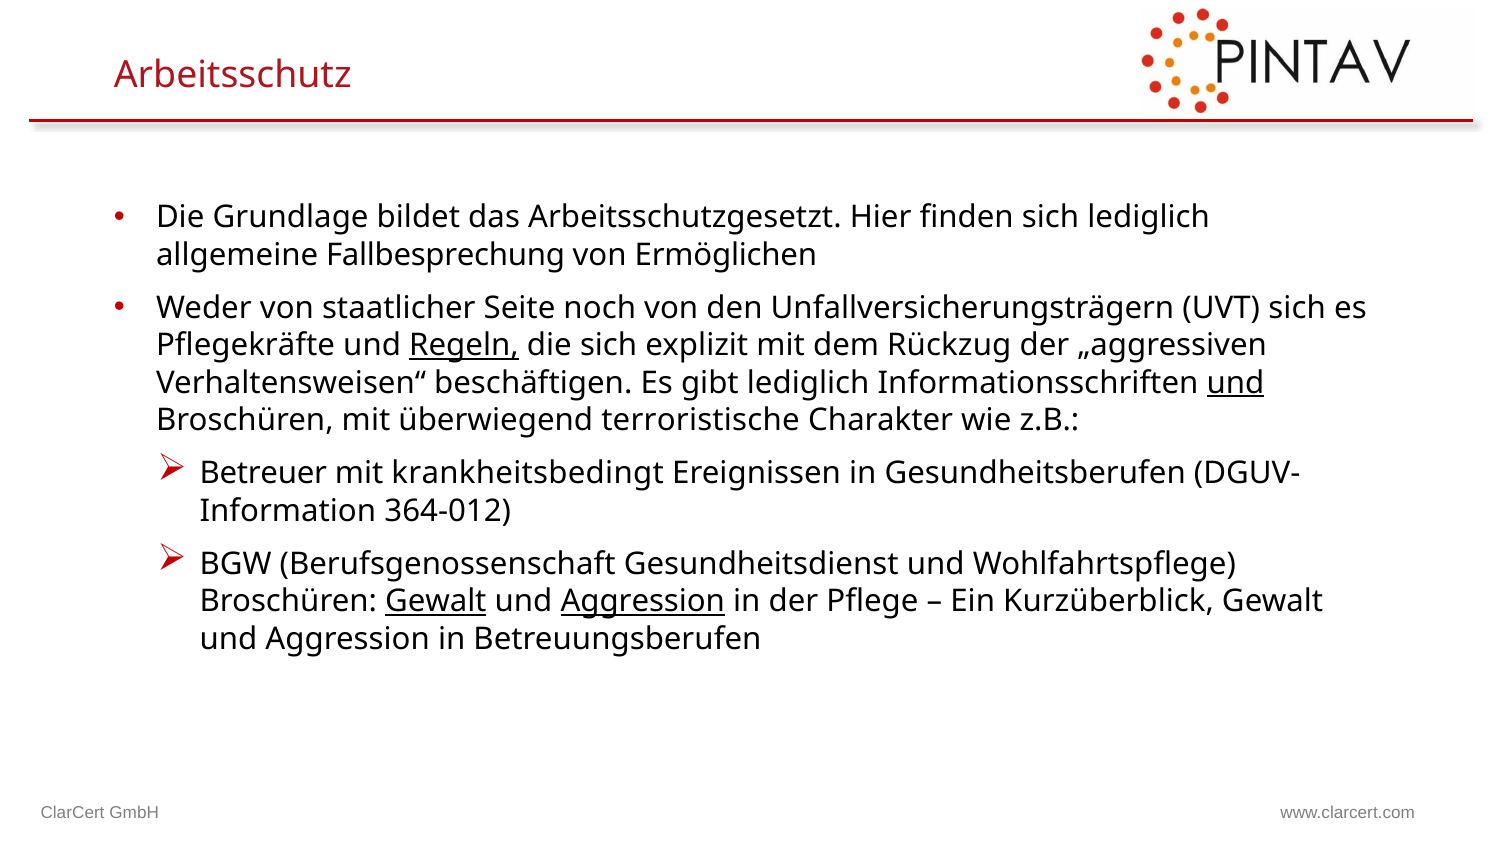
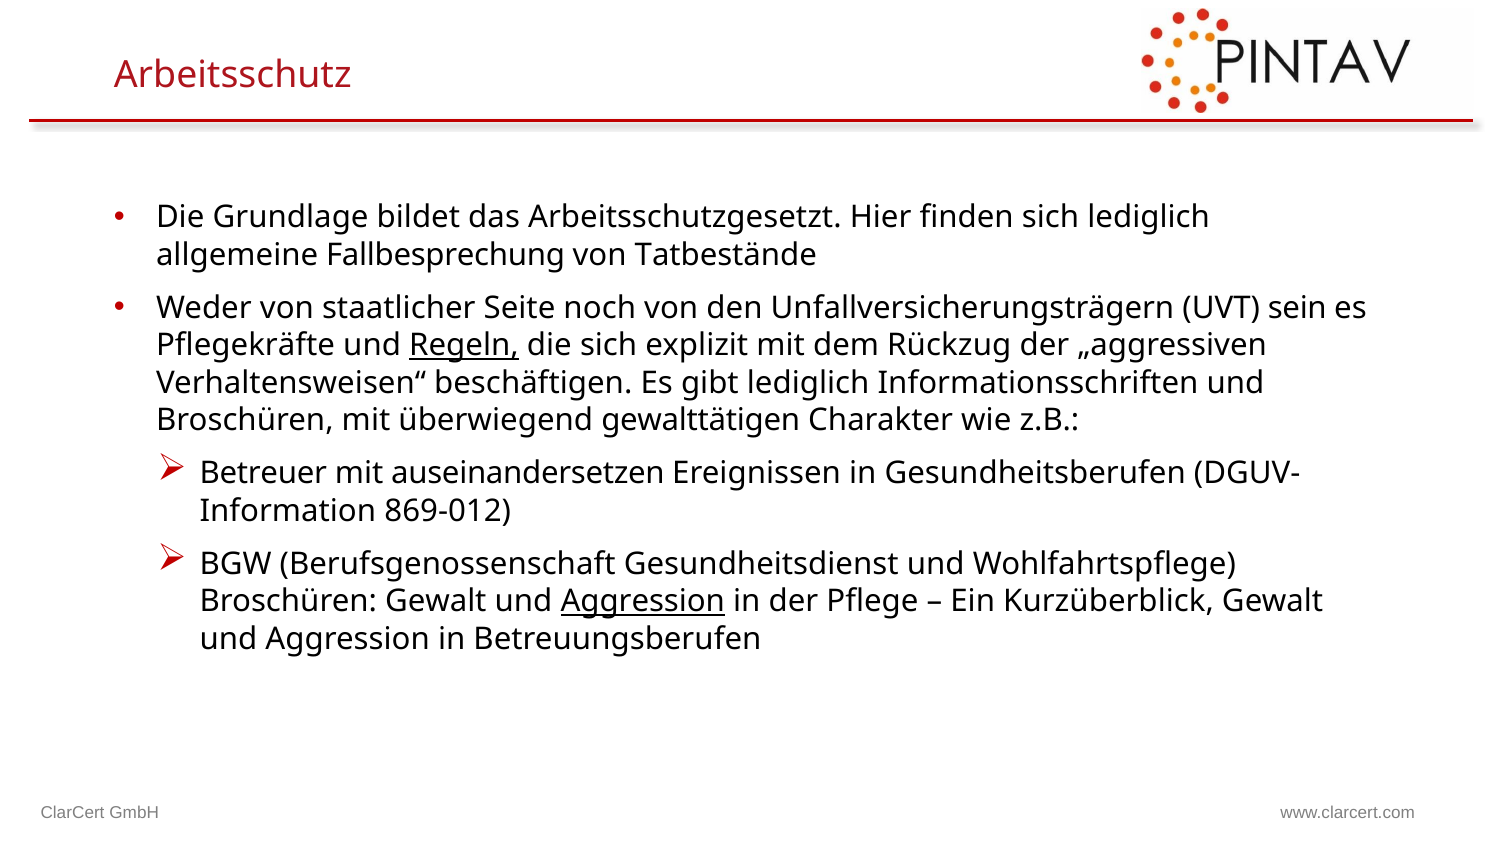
Ermöglichen: Ermöglichen -> Tatbestände (726, 255)
UVT sich: sich -> sein (1297, 308)
und underline: present -> none (1235, 383)
terroristische: terroristische -> gewalttätigen (701, 420)
krankheitsbedingt: krankheitsbedingt -> auseinandersetzen (528, 473)
364-012: 364-012 -> 869-012 (448, 511)
Gewalt underline: present -> none (436, 601)
